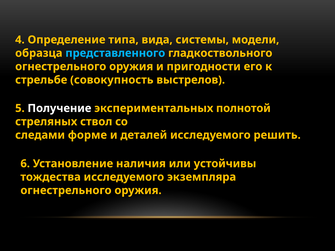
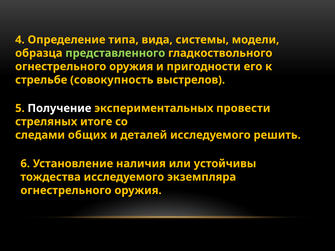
представленного colour: light blue -> light green (115, 53)
полнотой: полнотой -> провести (243, 108)
ствол: ствол -> итоге (96, 122)
форме: форме -> общих (87, 135)
